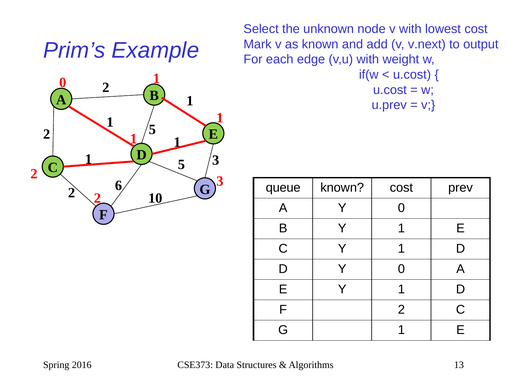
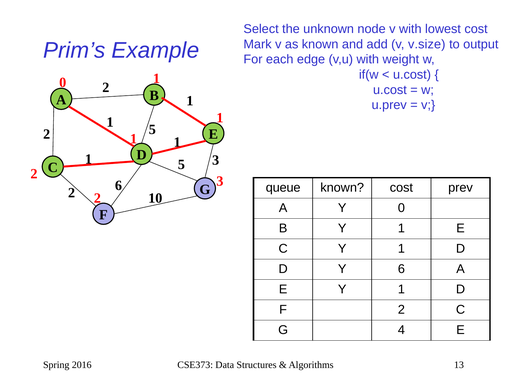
v.next: v.next -> v.size (427, 44)
D Y 0: 0 -> 6 (401, 268)
G 1: 1 -> 4 (401, 329)
